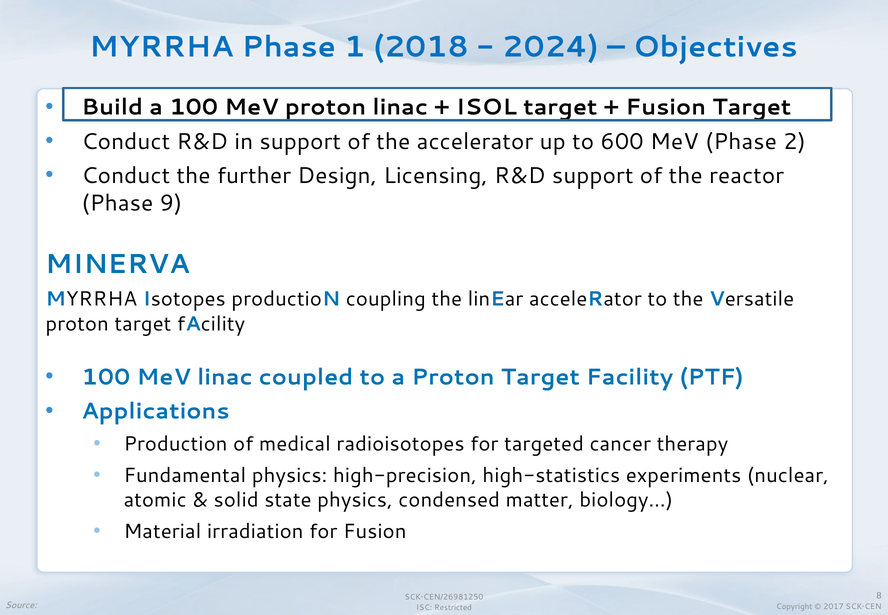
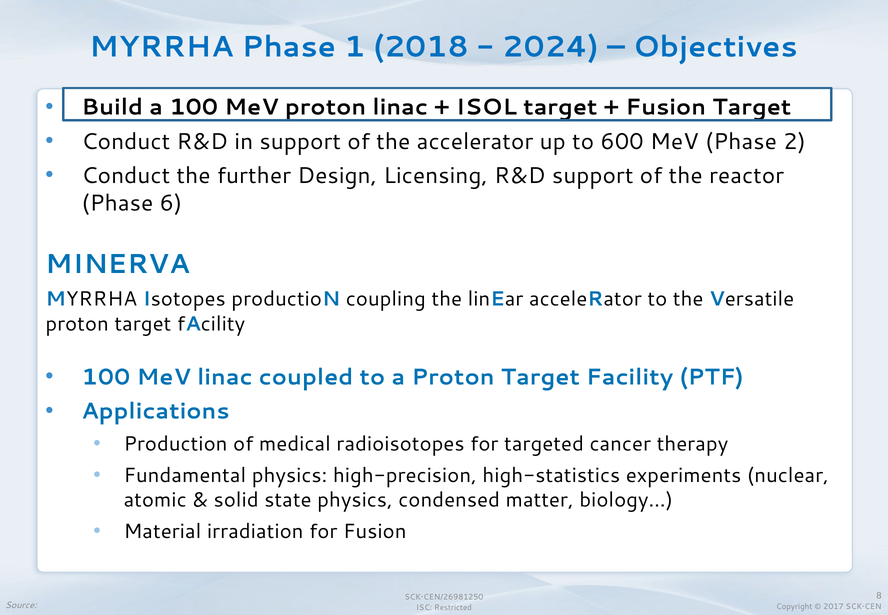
9: 9 -> 6 (171, 203)
